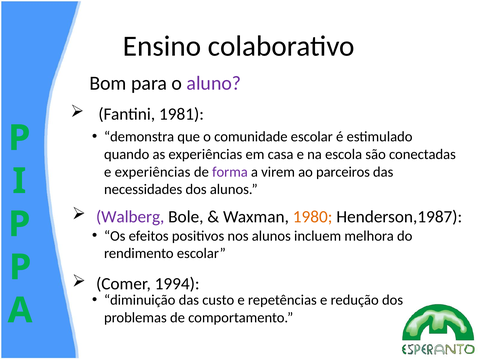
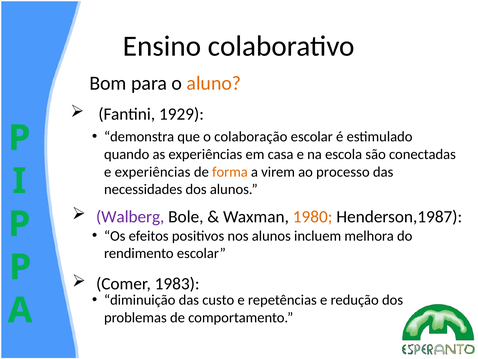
aluno colour: purple -> orange (214, 83)
1981: 1981 -> 1929 (181, 114)
comunidade: comunidade -> colaboração (251, 137)
forma colour: purple -> orange (230, 172)
parceiros: parceiros -> processo (343, 172)
1994: 1994 -> 1983 (177, 283)
